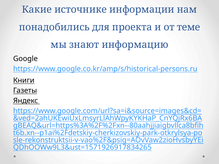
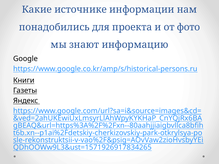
теме: теме -> фото (189, 27)
